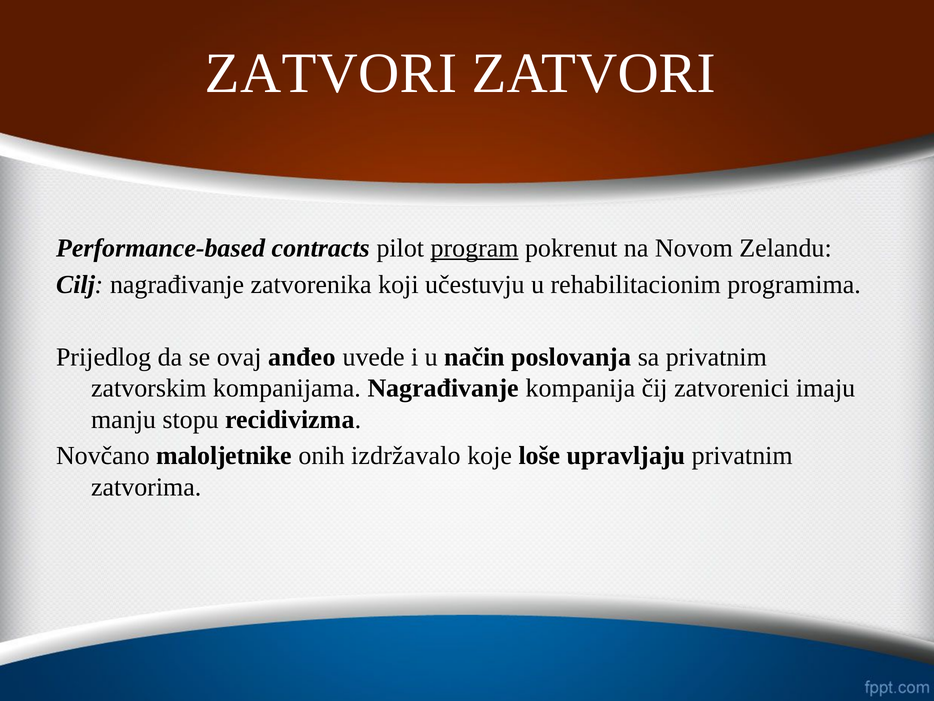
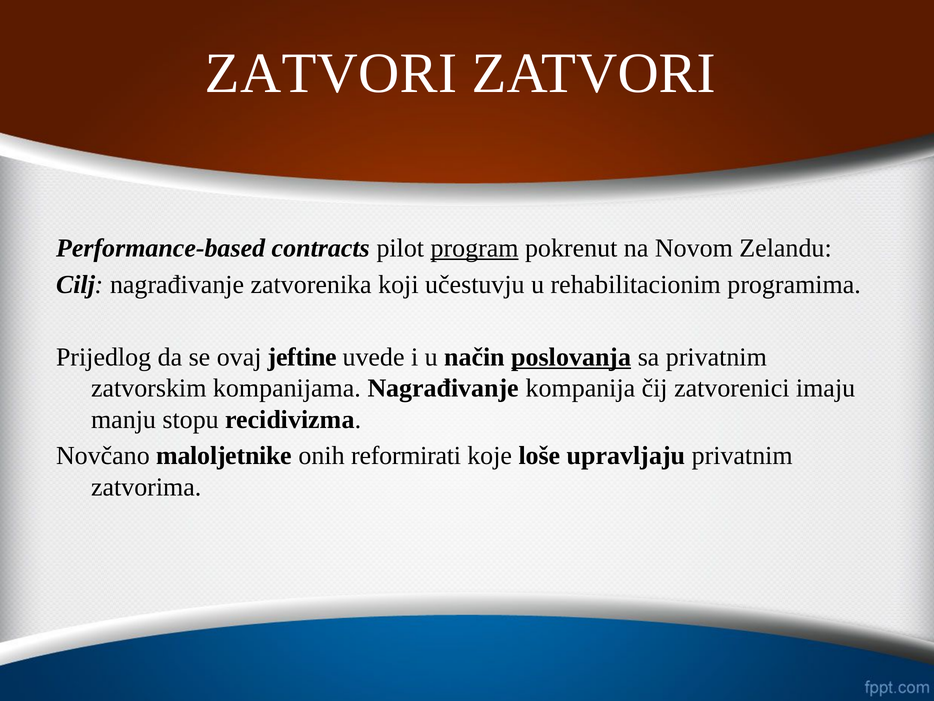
anđeo: anđeo -> jeftine (302, 357)
poslovanja underline: none -> present (571, 357)
izdržavalo: izdržavalo -> reformirati (406, 456)
